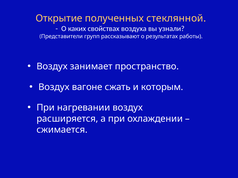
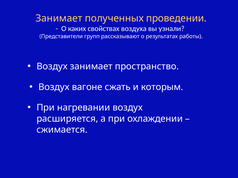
Открытие: Открытие -> Занимает (59, 18)
стеклянной: стеклянной -> проведении (176, 18)
